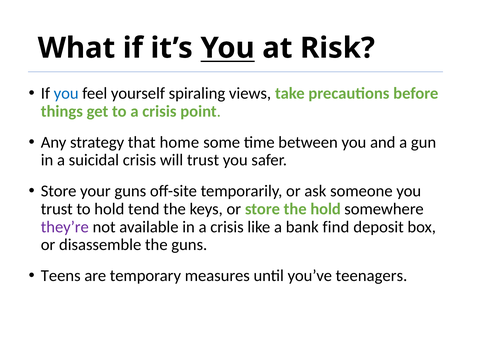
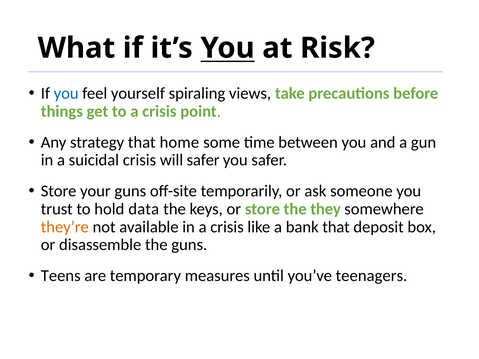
will trust: trust -> safer (203, 160)
tend: tend -> data (144, 209)
the hold: hold -> they (326, 209)
they’re colour: purple -> orange (65, 227)
bank find: find -> that (336, 227)
